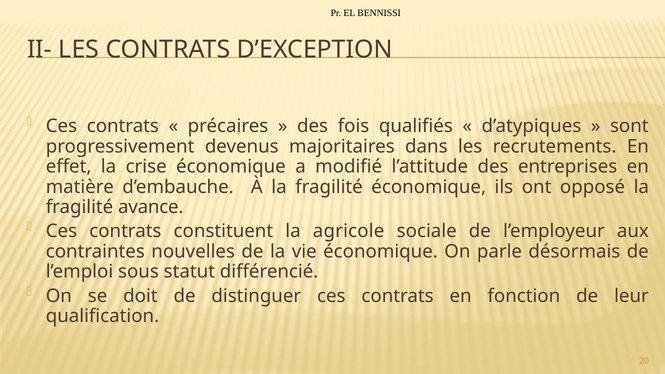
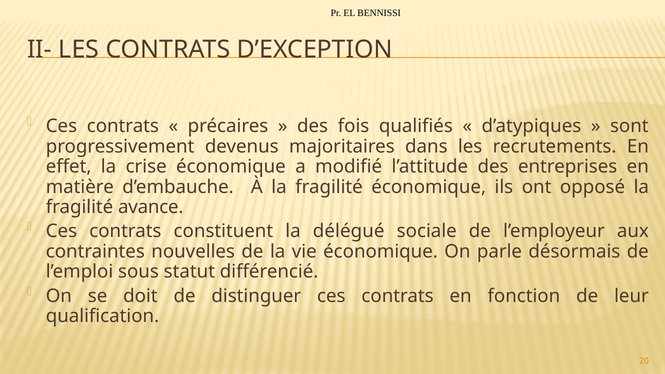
agricole: agricole -> délégué (349, 231)
